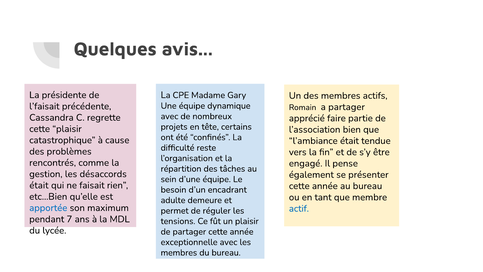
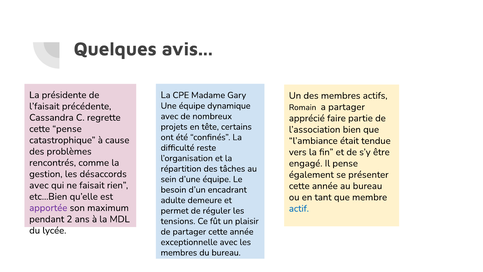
cette plaisir: plaisir -> pense (67, 129)
était: était -> avec (39, 185)
apportée colour: blue -> purple (48, 208)
7: 7 -> 2 (69, 219)
